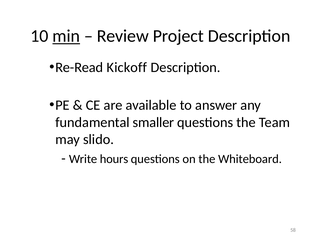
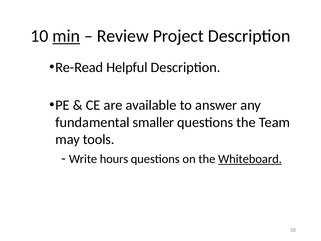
Kickoff: Kickoff -> Helpful (127, 67)
slido: slido -> tools (99, 139)
Whiteboard underline: none -> present (250, 159)
